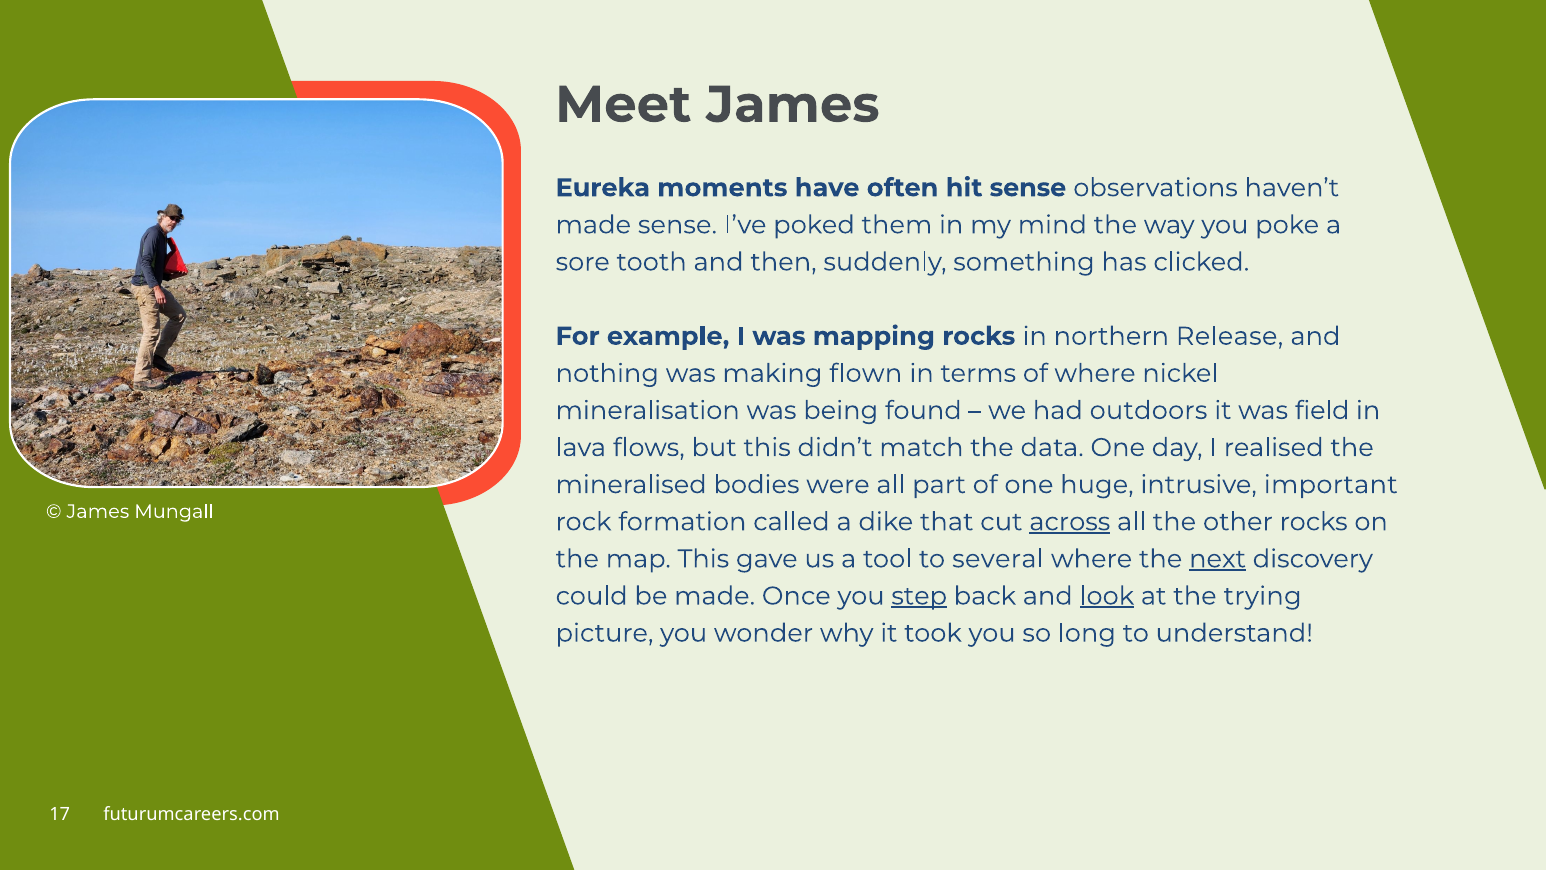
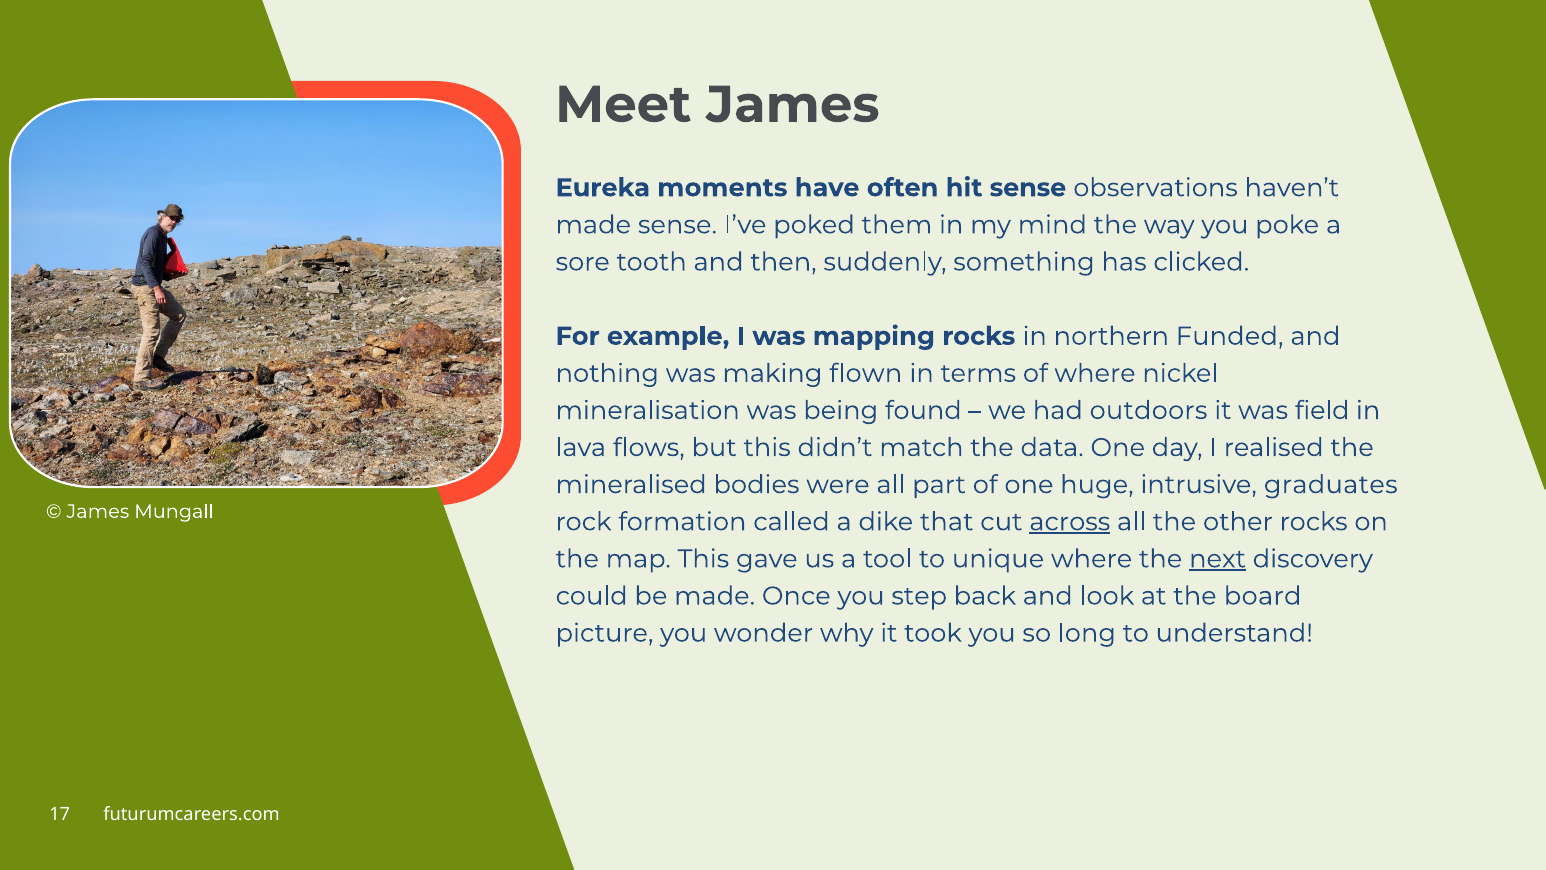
Release: Release -> Funded (1230, 336)
important: important -> graduates (1331, 485)
several: several -> unique (998, 559)
step underline: present -> none (919, 596)
look underline: present -> none (1107, 596)
trying: trying -> board (1263, 596)
